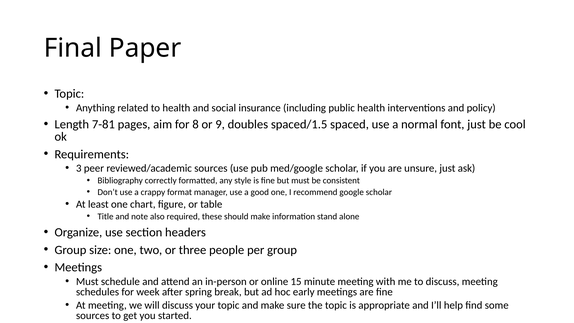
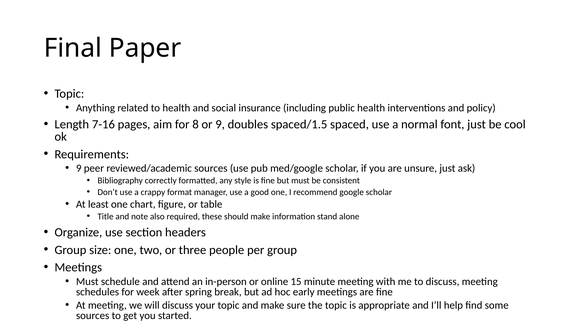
7-81: 7-81 -> 7-16 (103, 124)
3: 3 -> 9 (79, 168)
